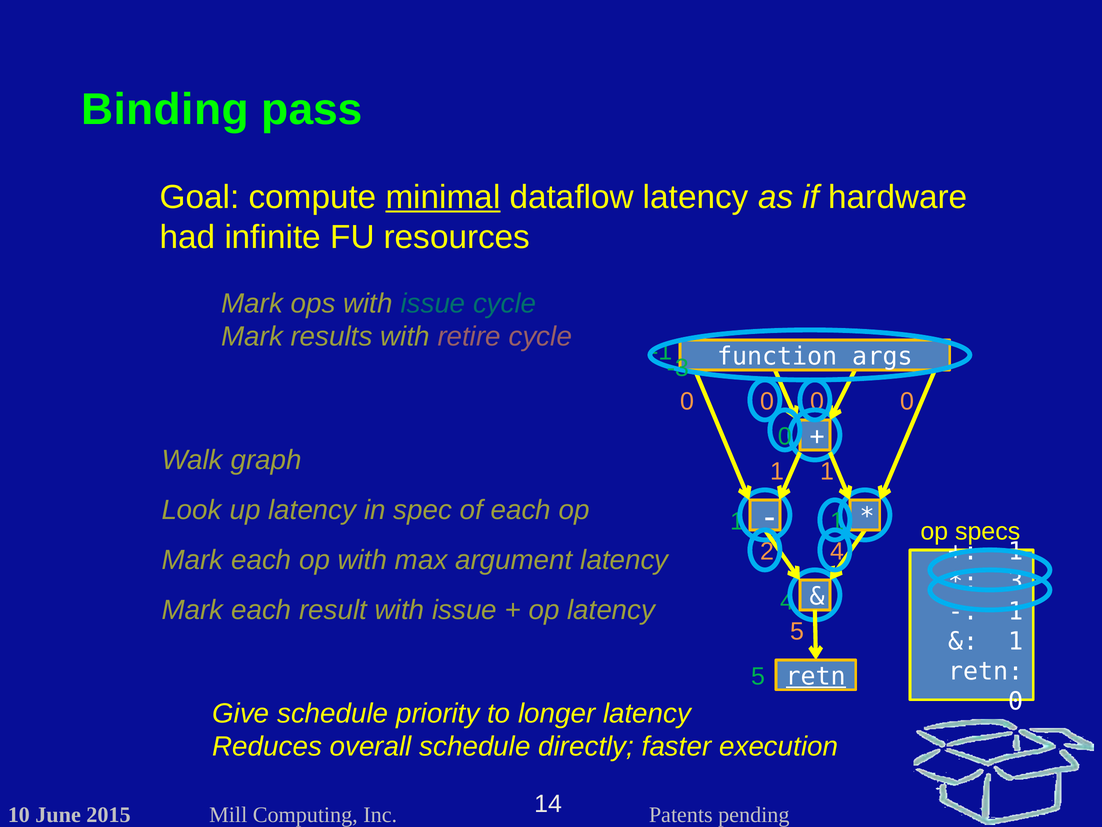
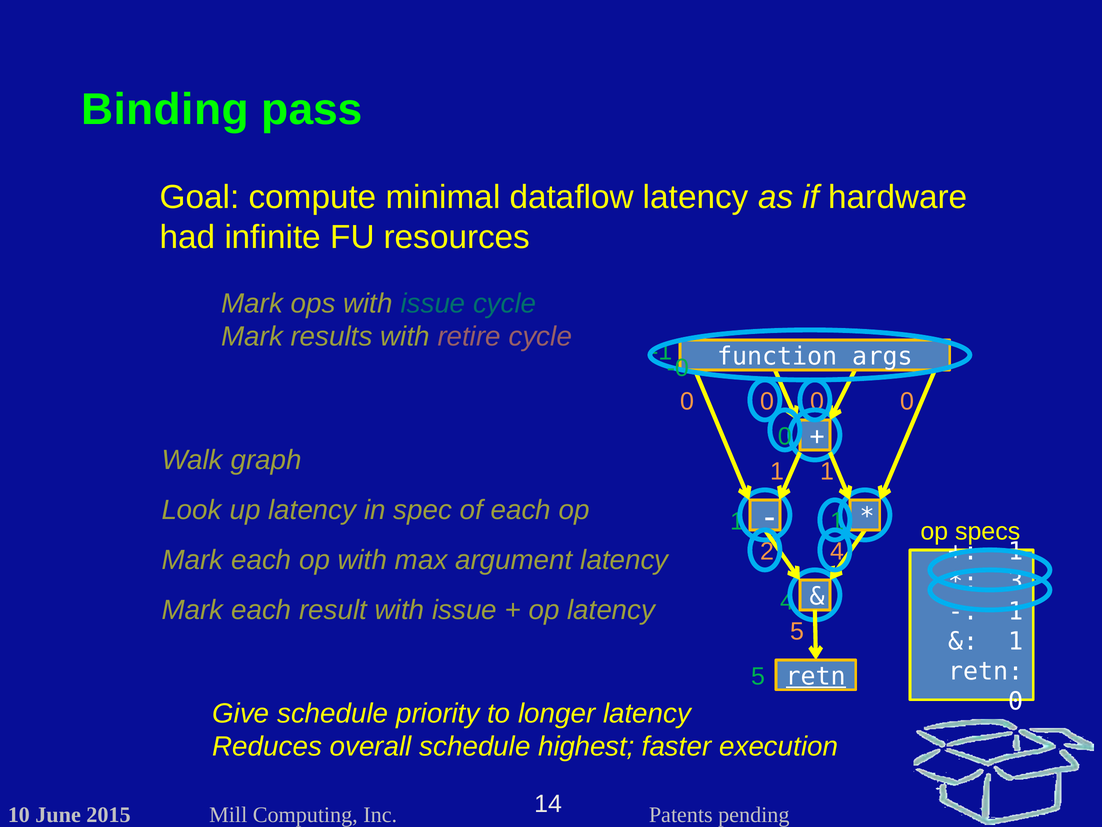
minimal underline: present -> none (443, 197)
-3: -3 -> -0 (678, 368)
directly: directly -> highest (586, 747)
